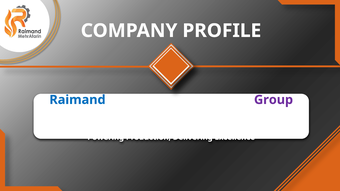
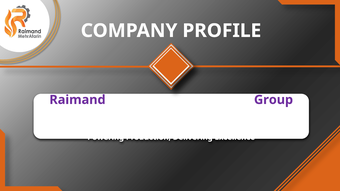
Raimand colour: blue -> purple (77, 100)
